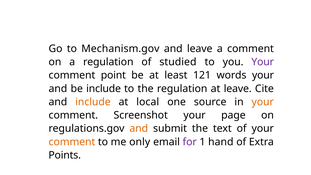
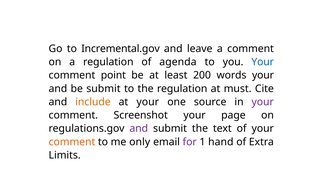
Mechanism.gov: Mechanism.gov -> Incremental.gov (120, 49)
studied: studied -> agenda (178, 62)
Your colour: purple -> blue (263, 62)
121: 121 -> 200 (202, 75)
be include: include -> submit (103, 89)
at leave: leave -> must (238, 89)
at local: local -> your (148, 102)
your colour: orange -> purple (263, 102)
and colour: orange -> purple (139, 128)
Points: Points -> Limits (65, 155)
